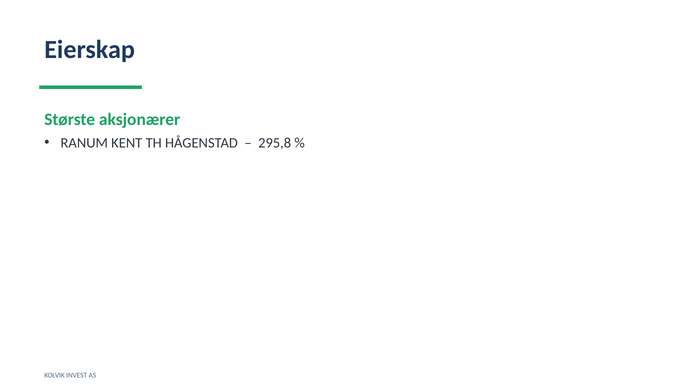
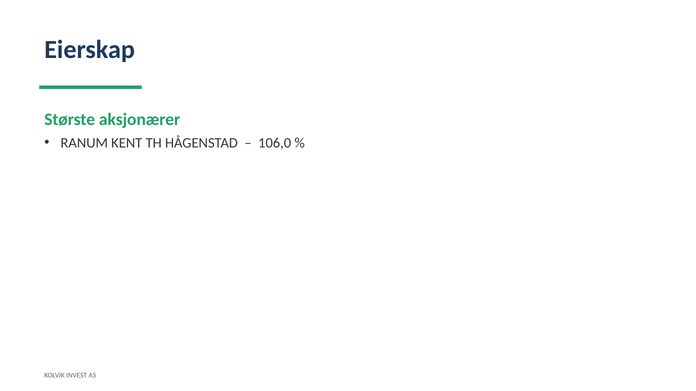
295,8: 295,8 -> 106,0 (275, 143)
